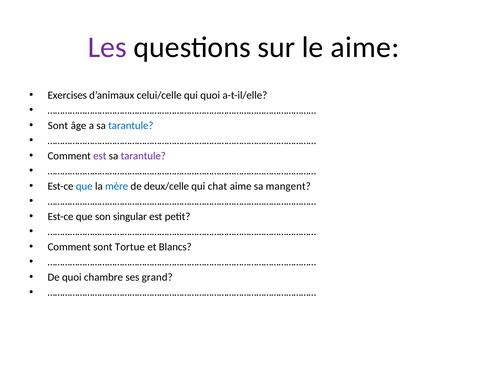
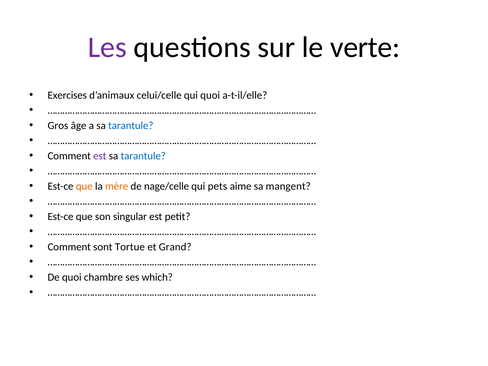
le aime: aime -> verte (365, 47)
Sont: Sont -> Gros (58, 125)
tarantule colour: purple -> blue (143, 156)
que colour: blue -> orange (84, 186)
mère colour: blue -> orange (117, 186)
deux/celle: deux/celle -> nage/celle (167, 186)
chat: chat -> pets (217, 186)
Blancs: Blancs -> Grand (175, 247)
grand: grand -> which (157, 277)
